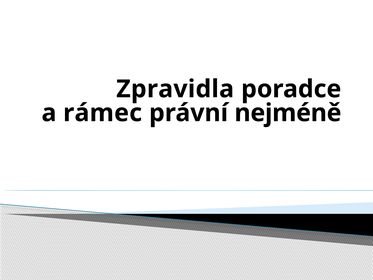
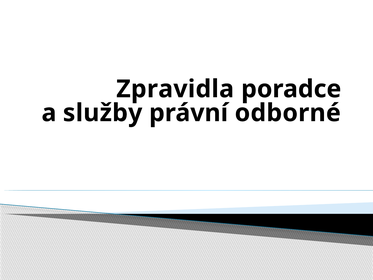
rámec: rámec -> služby (103, 113)
nejméně: nejméně -> odborné (288, 113)
